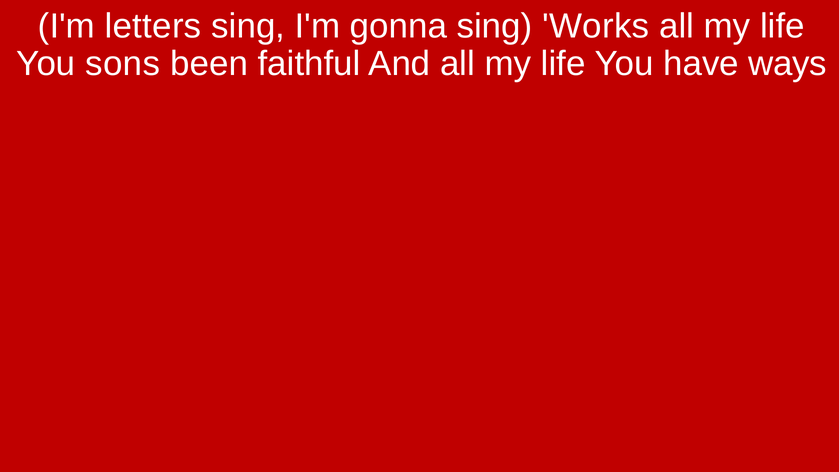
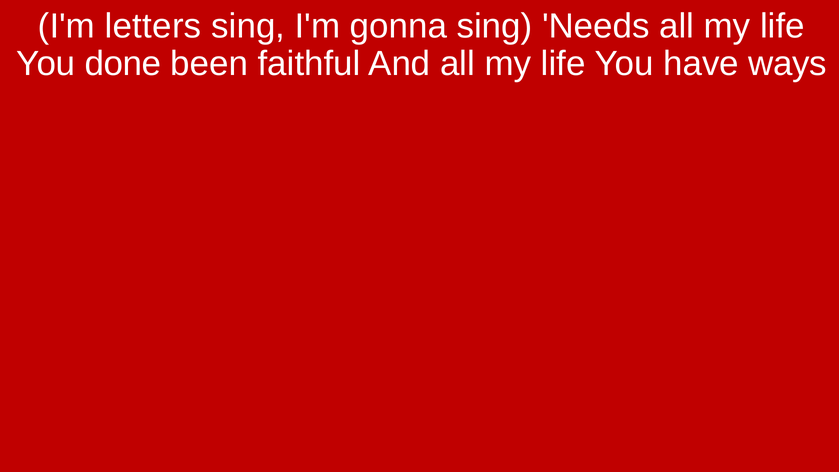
Works: Works -> Needs (596, 26)
sons: sons -> done (123, 64)
